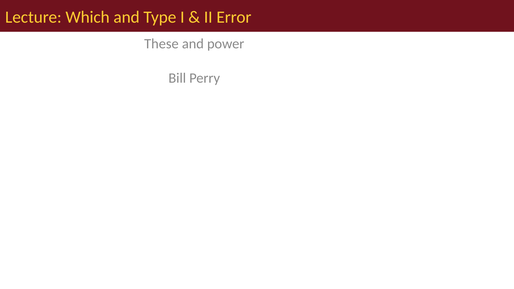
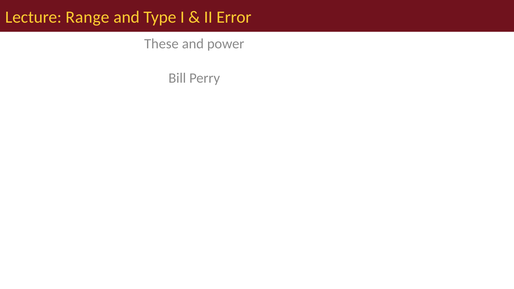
Which: Which -> Range (87, 17)
